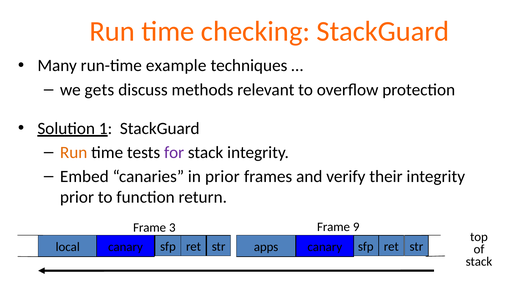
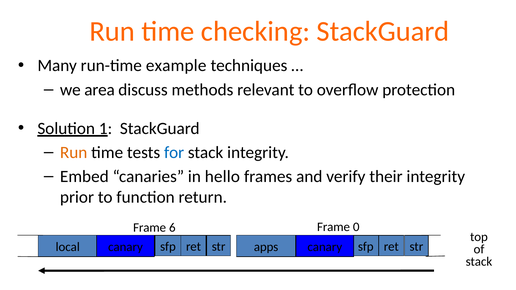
gets: gets -> area (100, 90)
for colour: purple -> blue (174, 153)
in prior: prior -> hello (222, 177)
9: 9 -> 0 (356, 227)
3: 3 -> 6 (172, 228)
